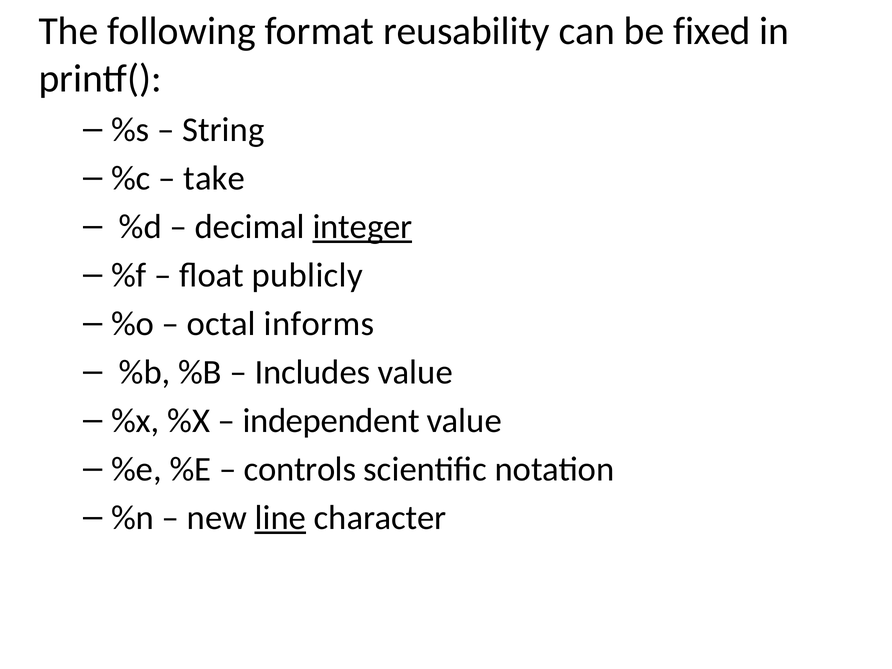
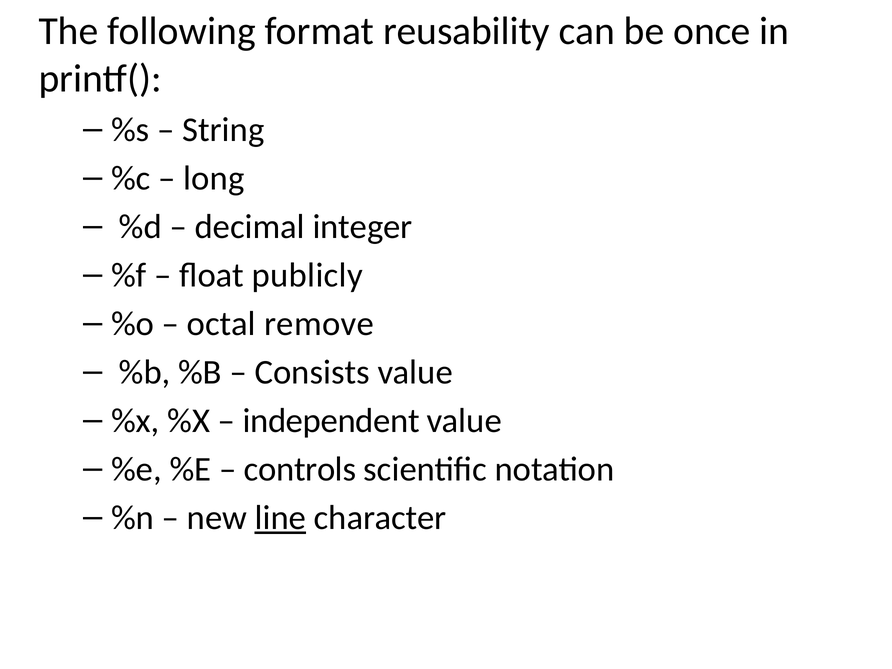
fixed: fixed -> once (712, 31)
take: take -> long (214, 178)
integer underline: present -> none (362, 227)
informs: informs -> remove (319, 324)
Includes: Includes -> Consists (312, 372)
